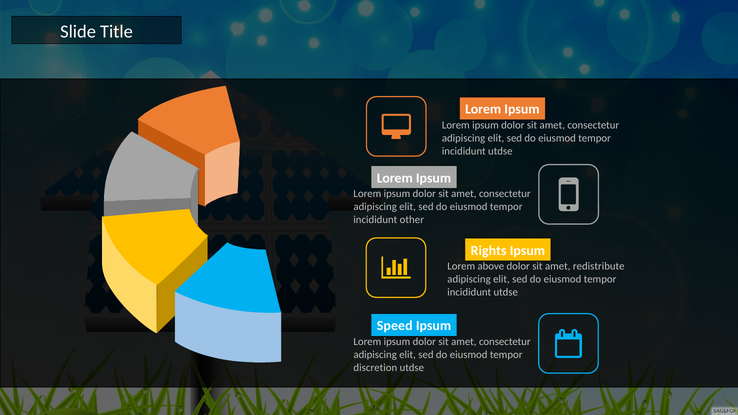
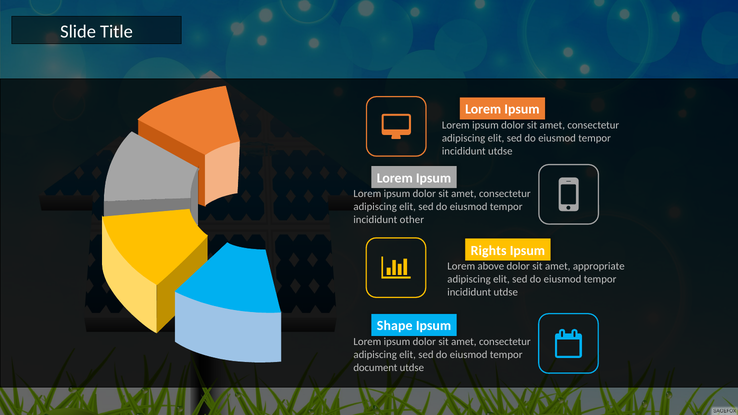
redistribute: redistribute -> appropriate (599, 266)
Speed: Speed -> Shape (395, 326)
discretion: discretion -> document (375, 368)
